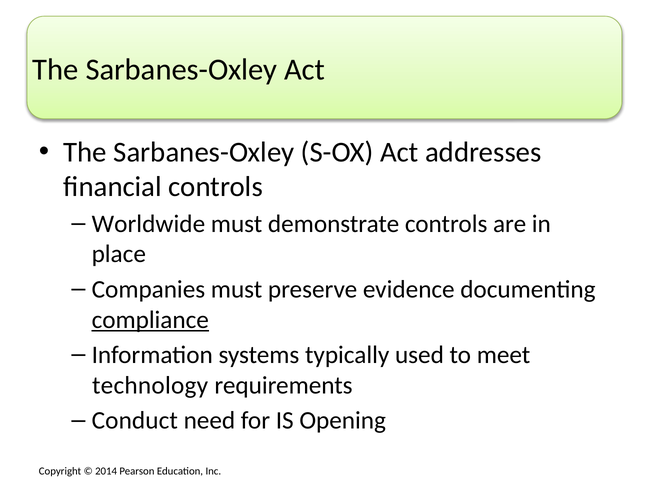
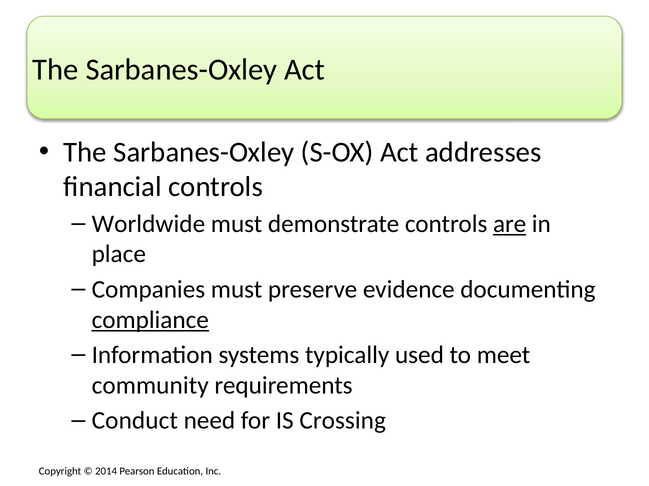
are underline: none -> present (510, 224)
technology: technology -> community (150, 386)
Opening: Opening -> Crossing (343, 421)
